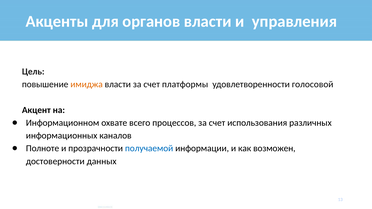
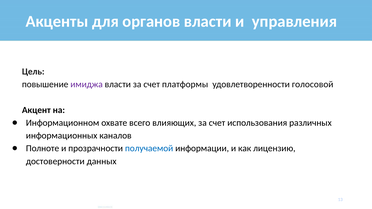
имиджа colour: orange -> purple (87, 84)
процессов: процессов -> влияющих (174, 123)
возможен: возможен -> лицензию (274, 149)
